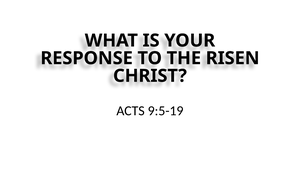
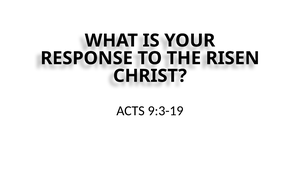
9:5-19: 9:5-19 -> 9:3-19 (166, 111)
